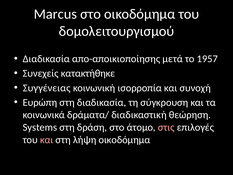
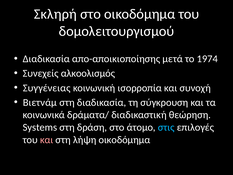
Marcus: Marcus -> Σκληρή (55, 14)
1957: 1957 -> 1974 (207, 59)
κατακτήθηκε: κατακτήθηκε -> αλκοολισμός (88, 73)
Ευρώπη: Ευρώπη -> Βιετνάμ (40, 102)
στις colour: pink -> light blue (166, 127)
